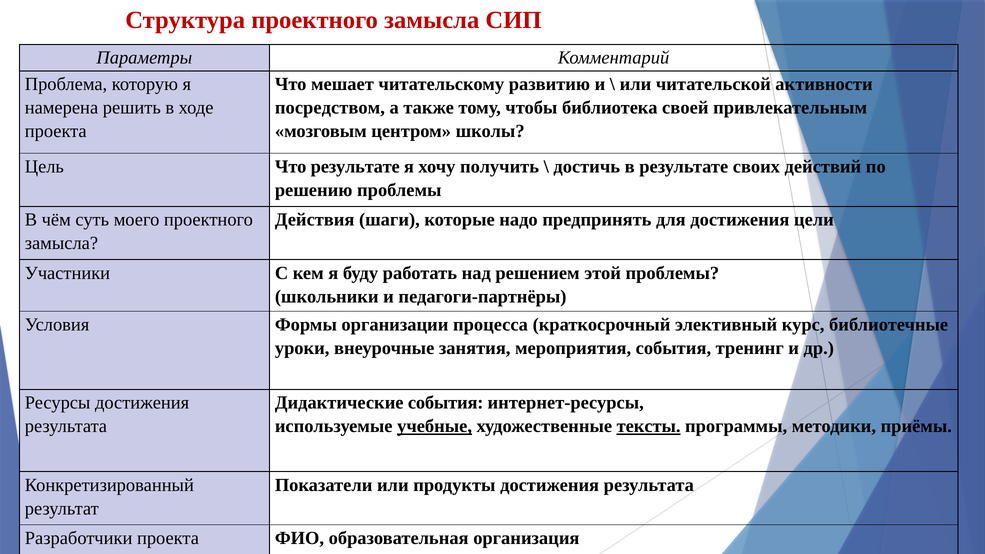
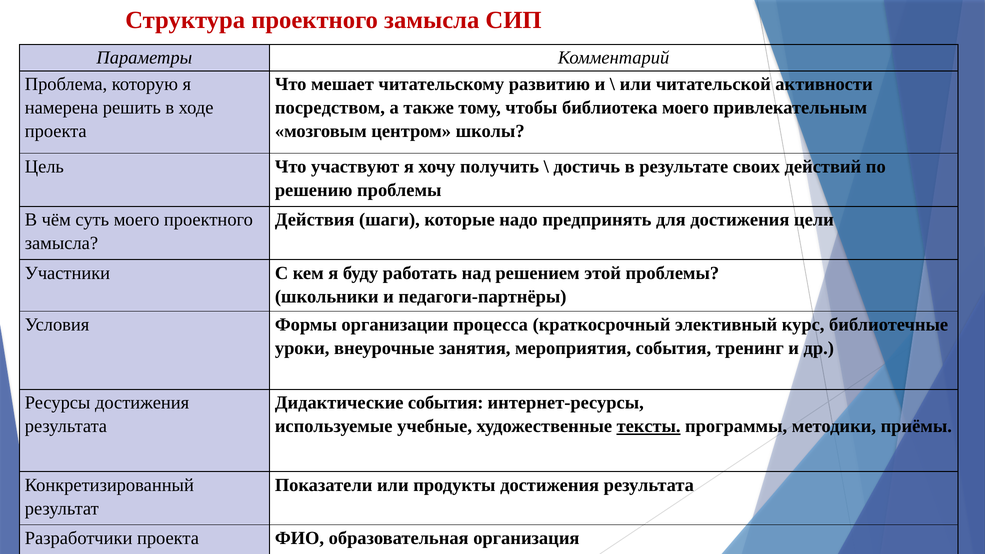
библиотека своей: своей -> моего (685, 108)
Что результате: результате -> участвуют (355, 167)
учебные underline: present -> none (435, 426)
